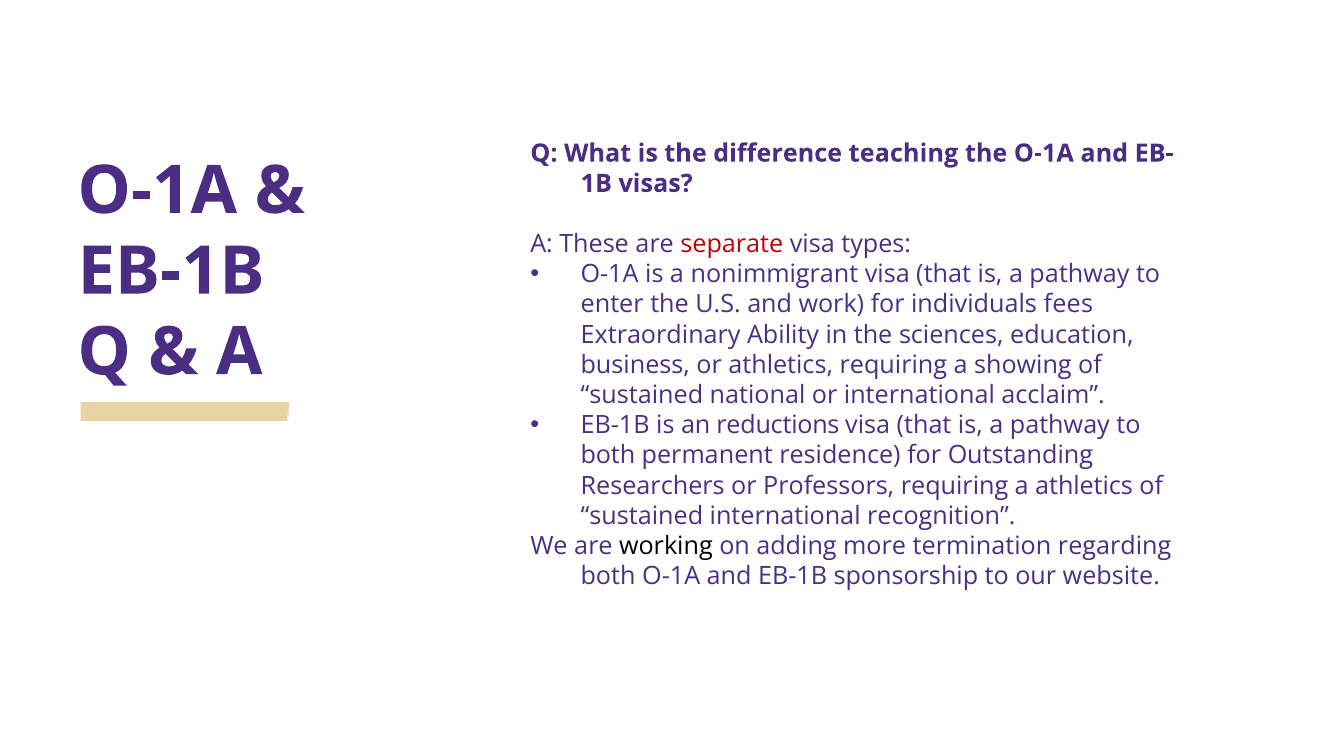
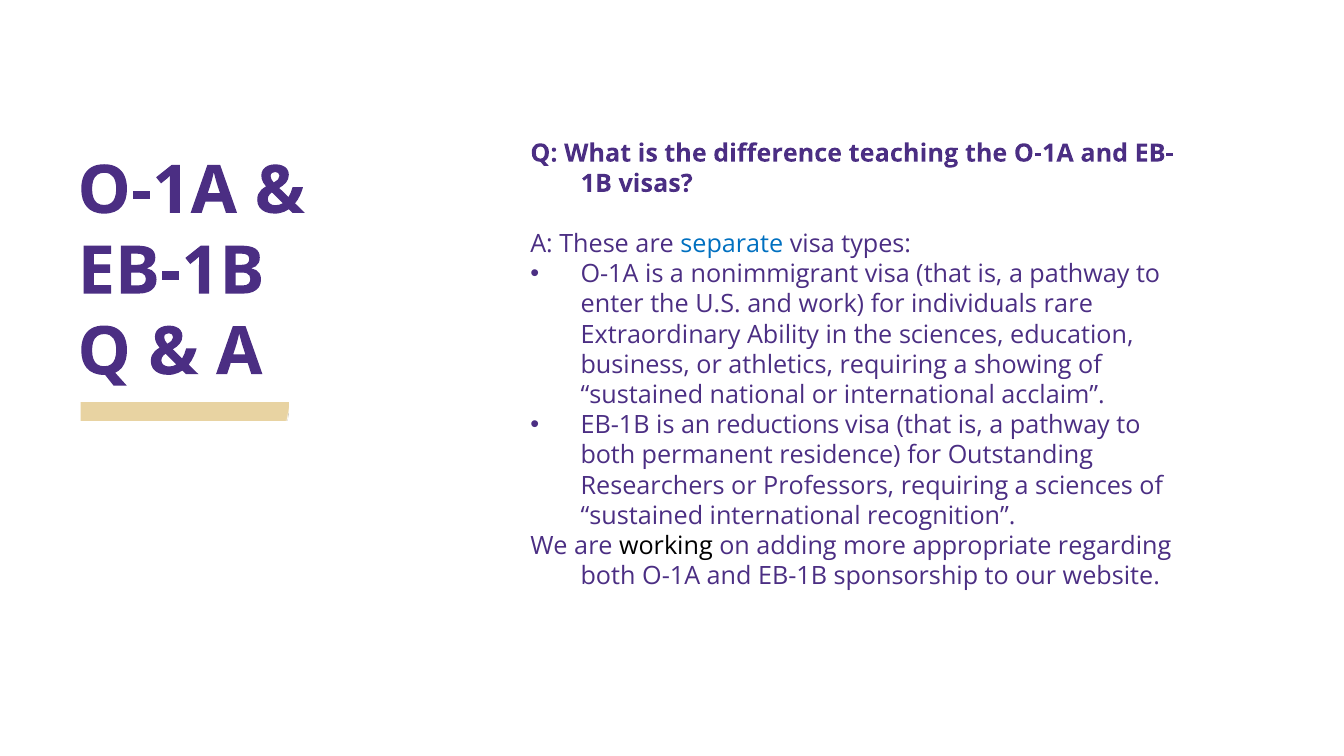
separate colour: red -> blue (732, 244)
fees: fees -> rare (1068, 304)
a athletics: athletics -> sciences (1084, 486)
termination: termination -> appropriate (982, 546)
